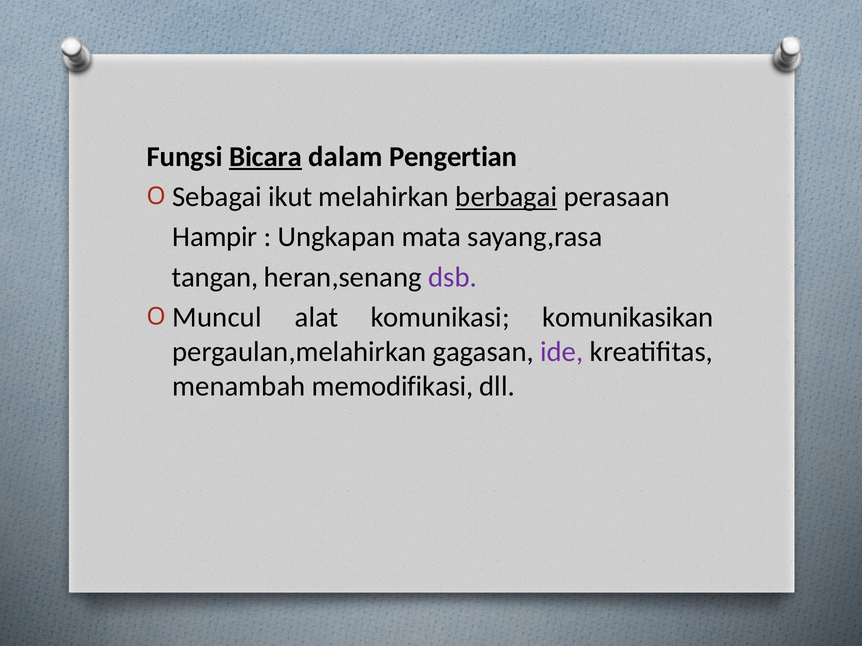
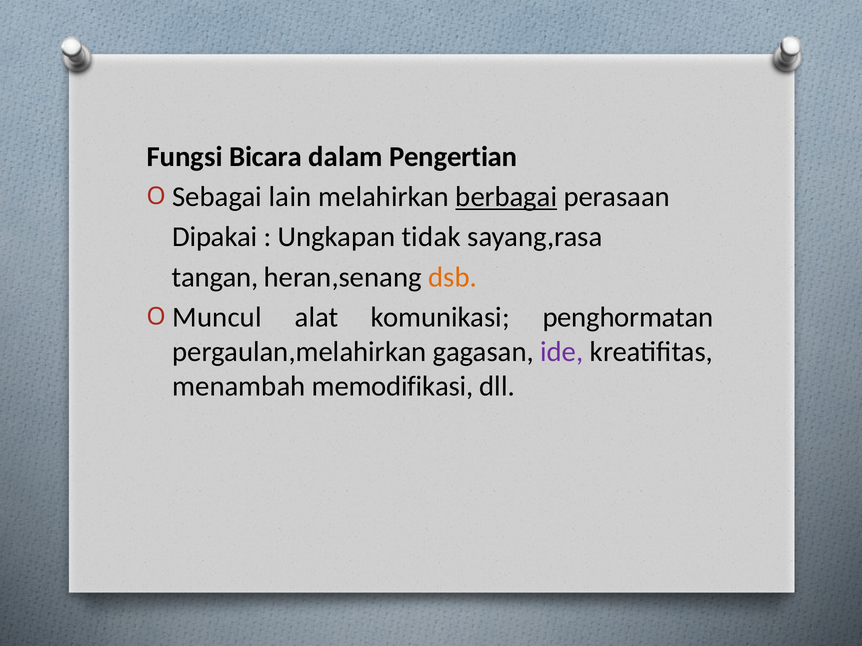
Bicara underline: present -> none (266, 157)
ikut: ikut -> lain (290, 197)
Hampir: Hampir -> Dipakai (215, 237)
mata: mata -> tidak (431, 237)
dsb colour: purple -> orange (453, 277)
komunikasikan: komunikasikan -> penghormatan (628, 318)
